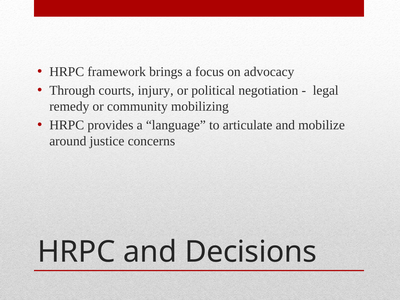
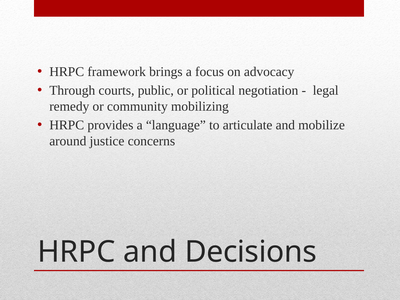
injury: injury -> public (156, 91)
